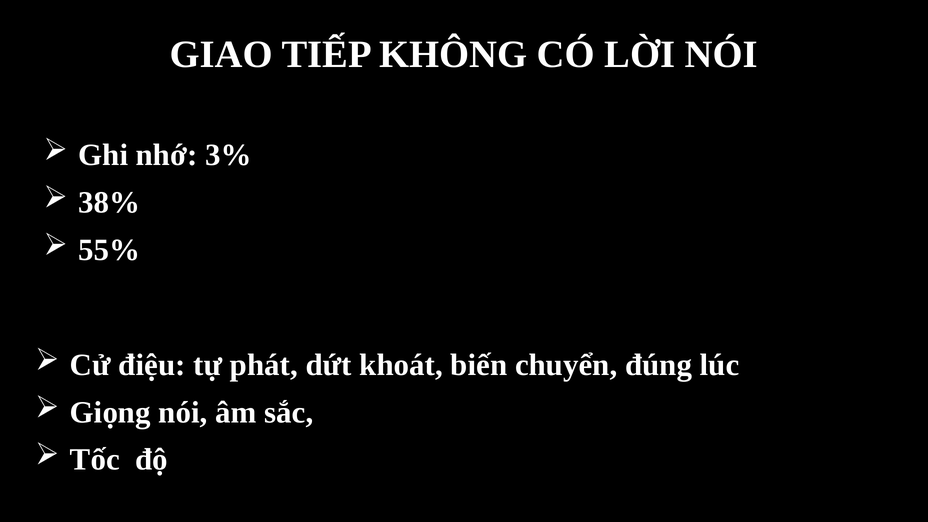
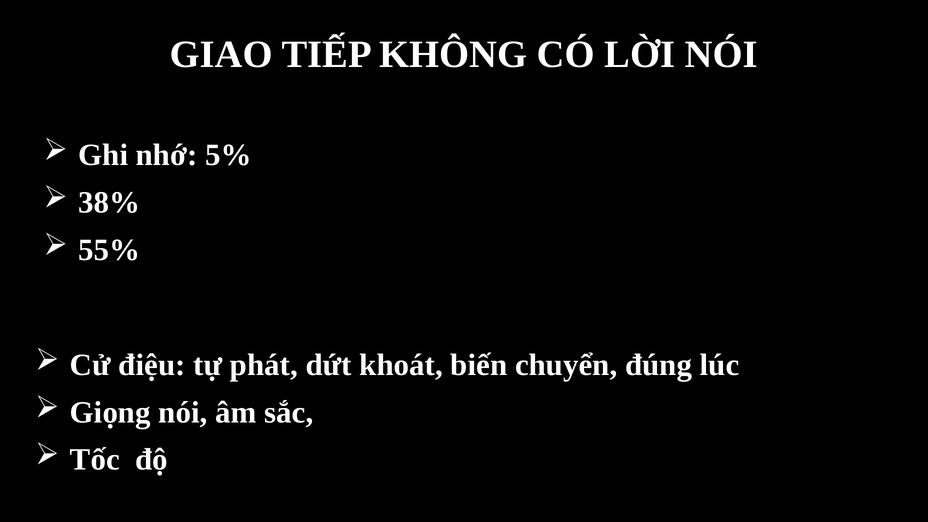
3%: 3% -> 5% (229, 155)
